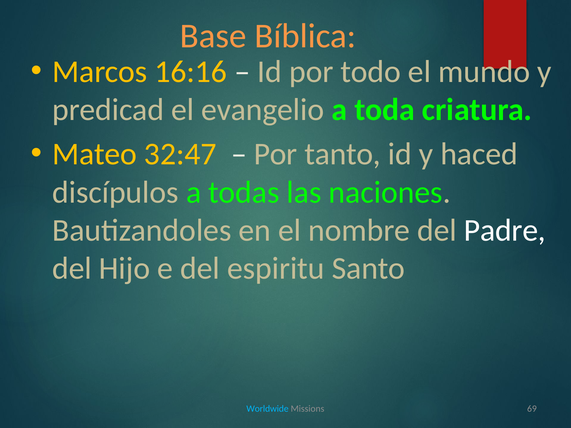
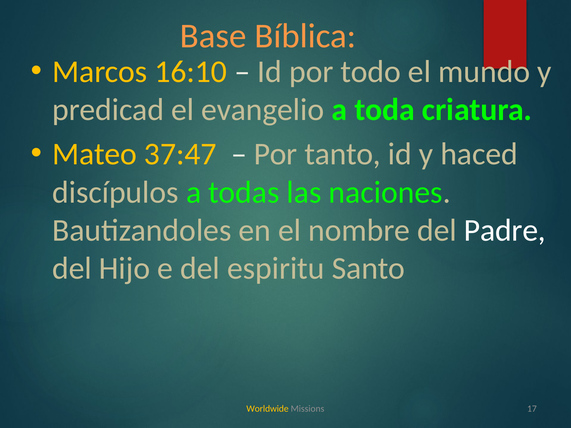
16:16: 16:16 -> 16:10 (191, 72)
32:47: 32:47 -> 37:47 (180, 154)
Worldwide colour: light blue -> yellow (267, 409)
69: 69 -> 17 (532, 409)
